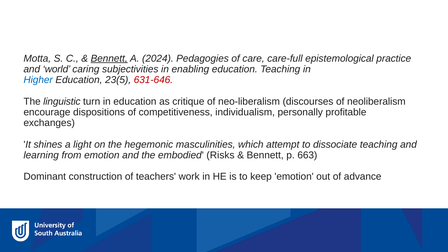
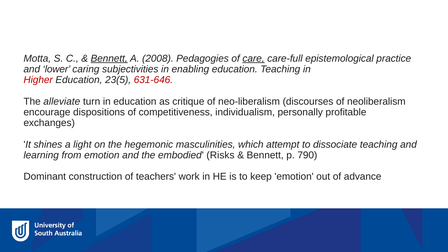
2024: 2024 -> 2008 (158, 59)
care underline: none -> present (254, 59)
world: world -> lower (57, 69)
Higher colour: blue -> red (38, 80)
linguistic: linguistic -> alleviate (62, 101)
663: 663 -> 790 (307, 155)
